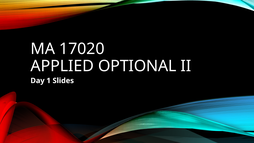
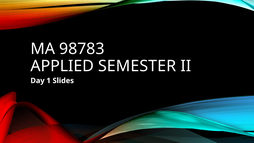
17020: 17020 -> 98783 (82, 49)
OPTIONAL: OPTIONAL -> SEMESTER (137, 66)
